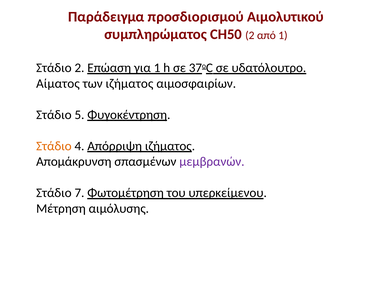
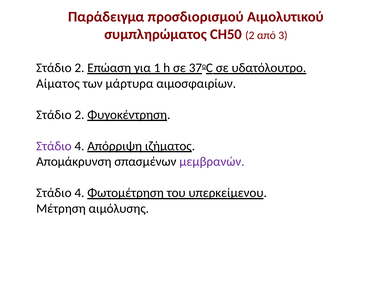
από 1: 1 -> 3 (283, 35)
των ιζήματος: ιζήματος -> μάρτυρα (129, 84)
5: 5 -> 2 (79, 115)
Στάδιο colour: orange -> purple (54, 146)
7: 7 -> 4 (79, 193)
